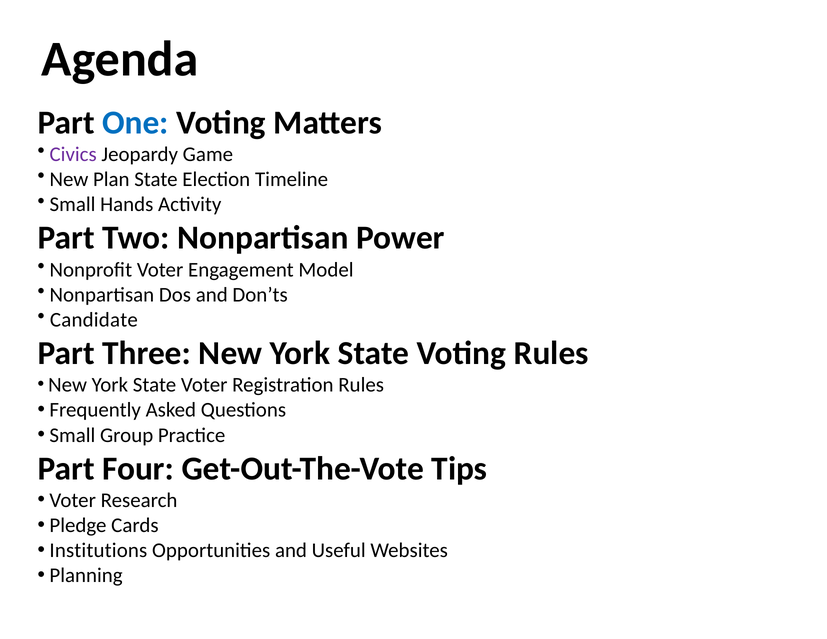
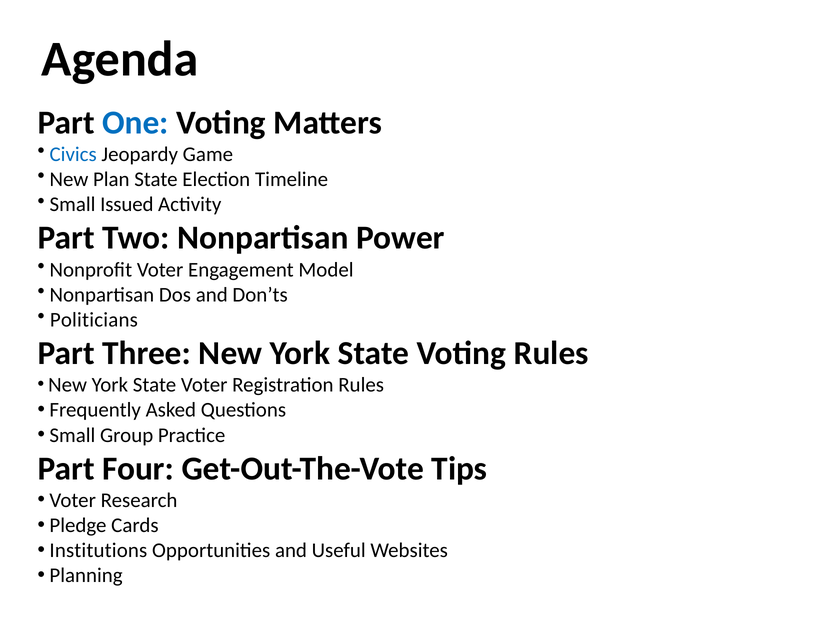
Civics colour: purple -> blue (73, 154)
Hands: Hands -> Issued (127, 205)
Candidate: Candidate -> Politicians (94, 320)
